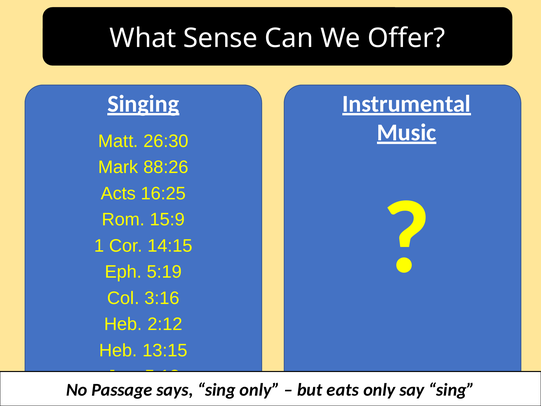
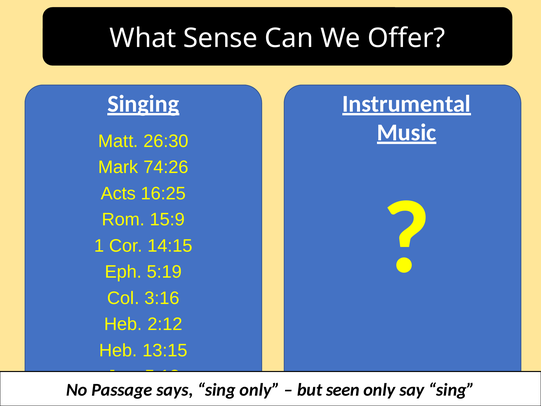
88:26: 88:26 -> 74:26 (166, 167)
eats: eats -> seen (343, 390)
